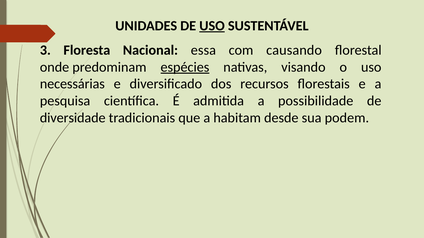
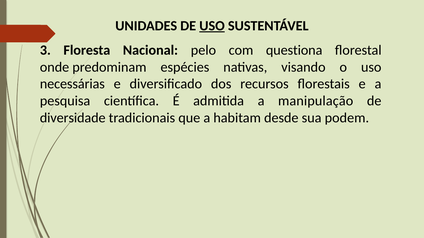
essa: essa -> pelo (203, 50)
causando: causando -> questiona (294, 50)
espécies underline: present -> none (185, 67)
possibilidade: possibilidade -> manipulação (316, 101)
